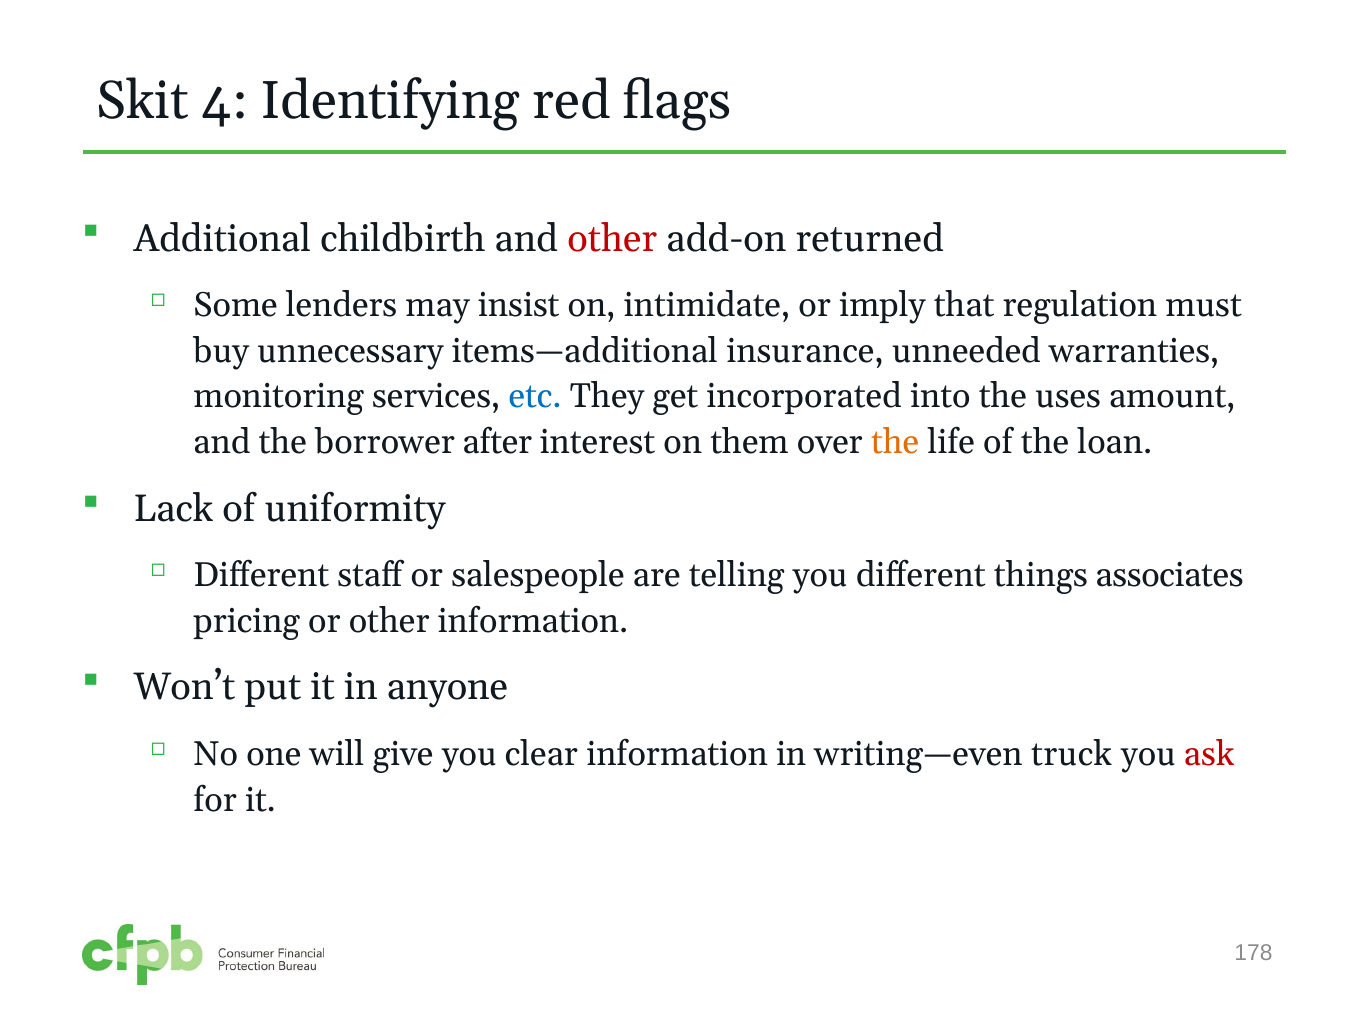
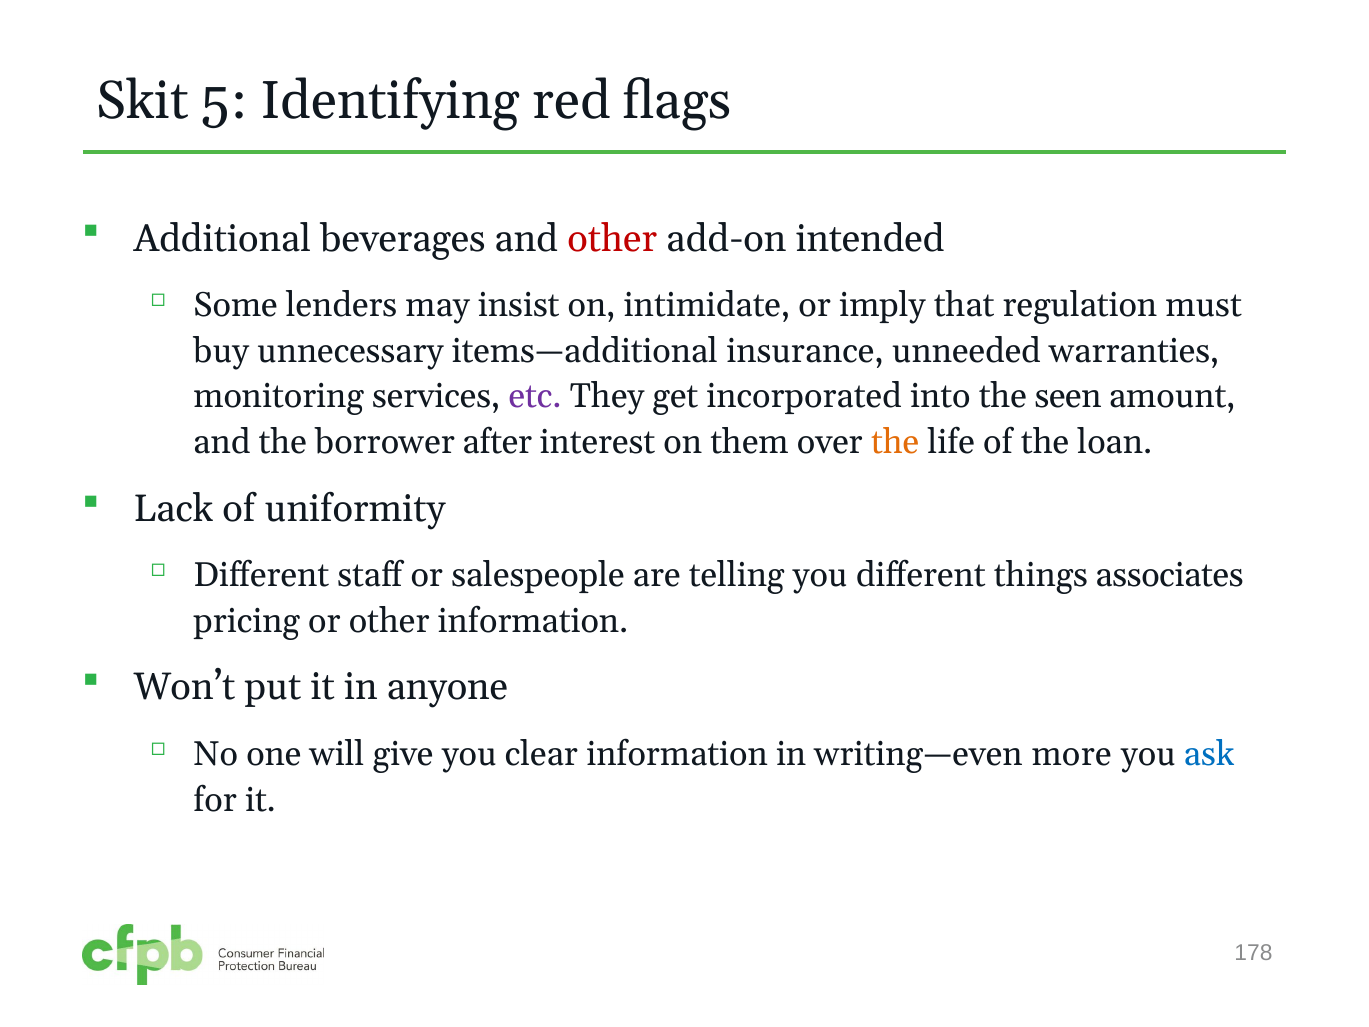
4: 4 -> 5 (224, 100)
childbirth: childbirth -> beverages (403, 238)
returned: returned -> intended (870, 238)
etc colour: blue -> purple (535, 396)
uses: uses -> seen (1068, 396)
truck: truck -> more (1072, 754)
ask colour: red -> blue (1209, 754)
